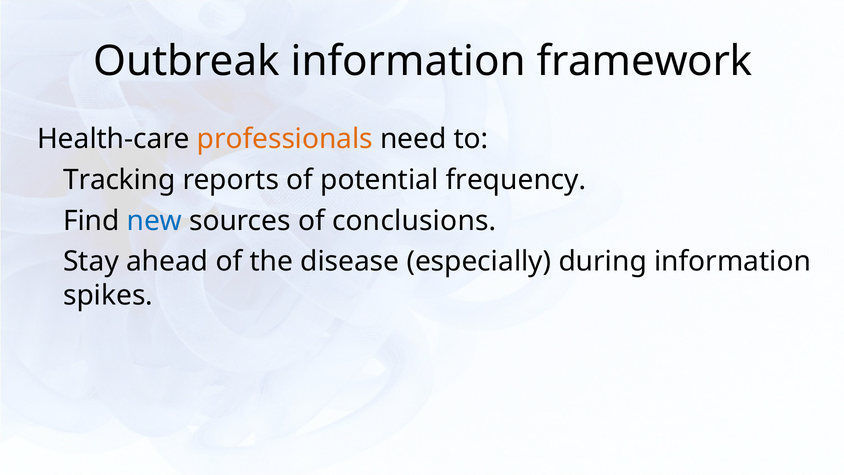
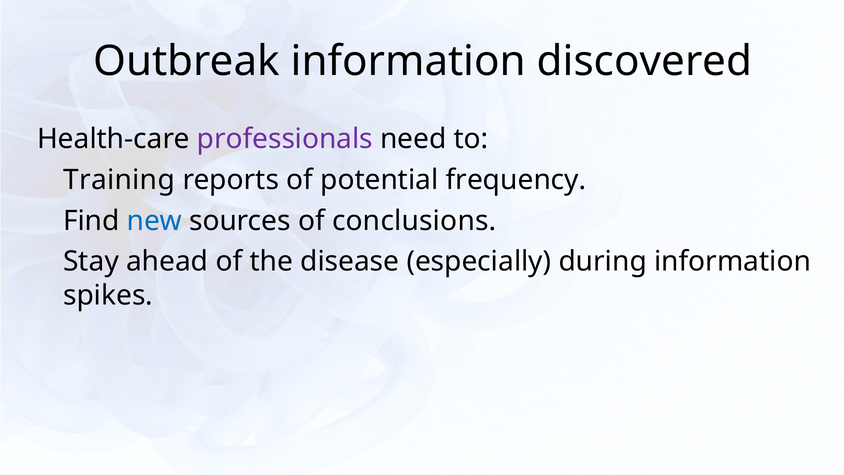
framework: framework -> discovered (645, 62)
professionals colour: orange -> purple (285, 139)
Tracking: Tracking -> Training (119, 180)
